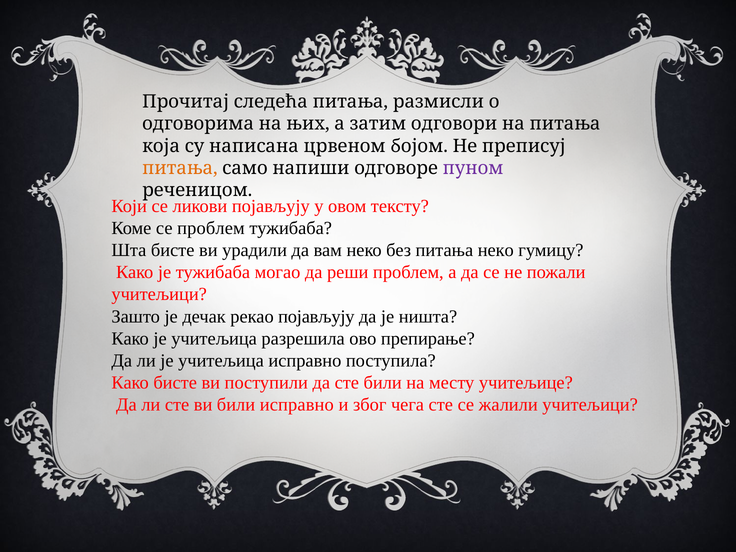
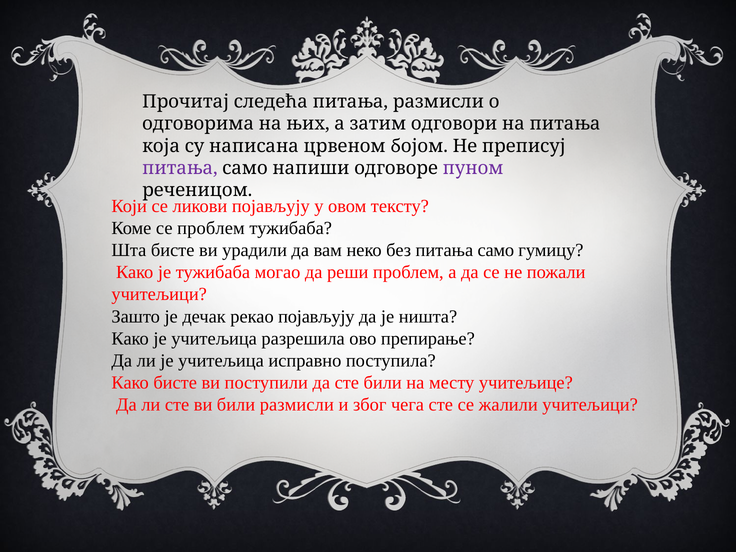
питања colour: orange -> purple (180, 168)
без питања неко: неко -> само (496, 250)
били исправно: исправно -> размисли (297, 405)
